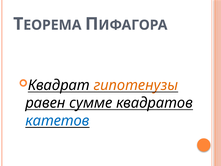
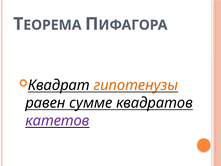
катетов colour: blue -> purple (57, 120)
